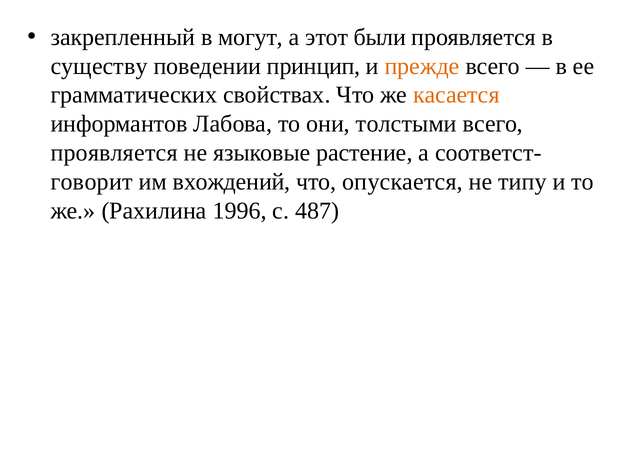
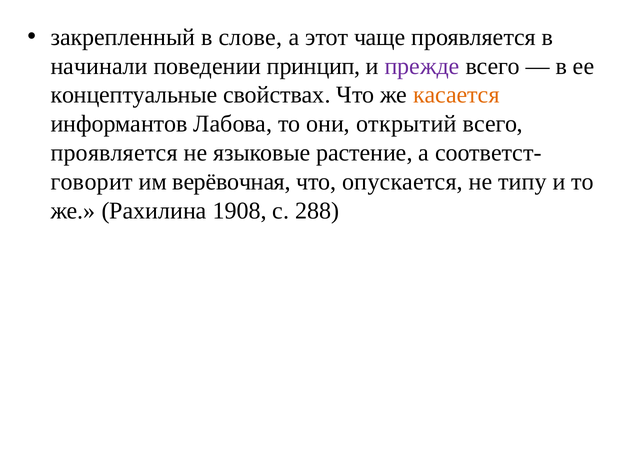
могут: могут -> слове (250, 37)
были: были -> чаще (380, 37)
существу: существу -> начинали (99, 66)
прежде colour: orange -> purple (422, 66)
грамматических: грамматических -> концептуальные (134, 95)
толстыми: толстыми -> открытий (406, 124)
вхождений: вхождений -> верёвочная (232, 182)
1996: 1996 -> 1908 (240, 210)
487: 487 -> 288 (317, 210)
